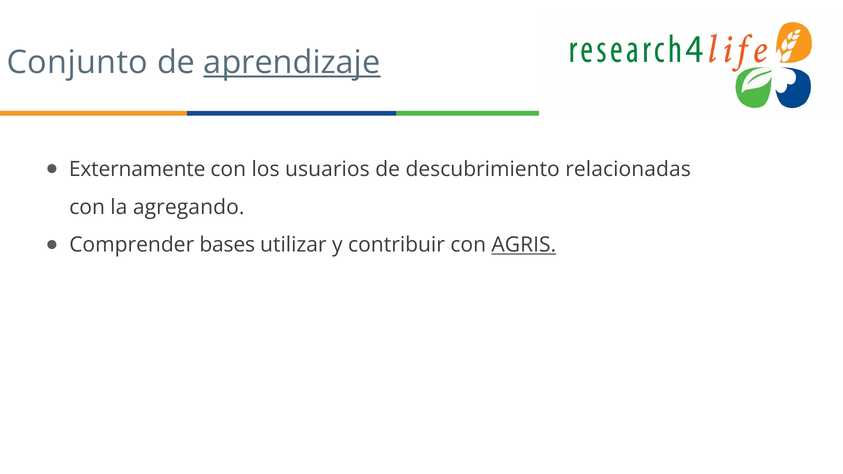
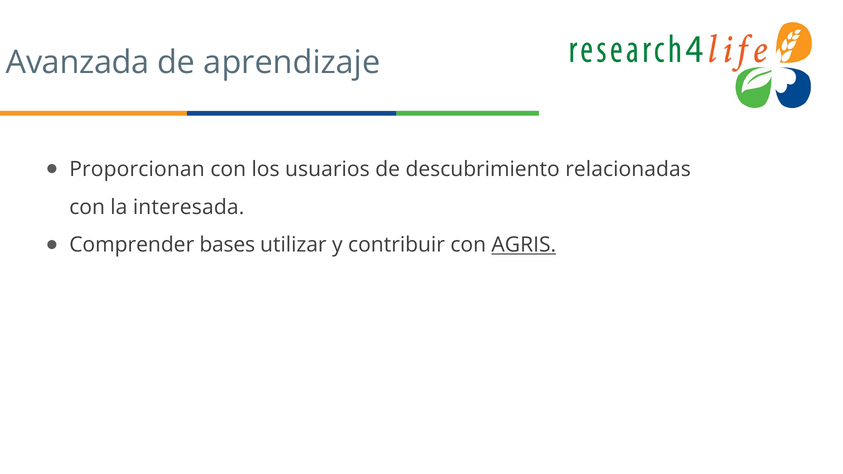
Conjunto: Conjunto -> Avanzada (78, 63)
aprendizaje underline: present -> none (292, 63)
Externamente: Externamente -> Proporcionan (137, 169)
agregando: agregando -> interesada (189, 207)
